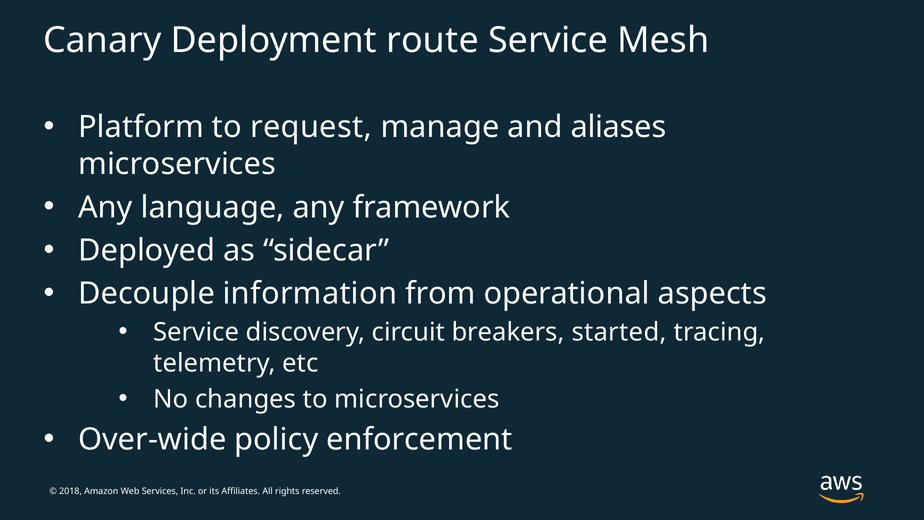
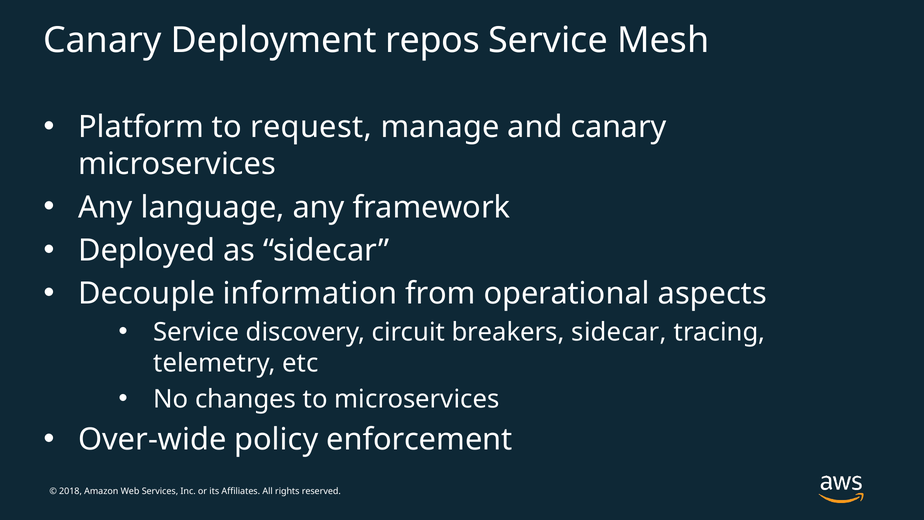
route: route -> repos (433, 40)
and aliases: aliases -> canary (618, 127)
breakers started: started -> sidecar (619, 332)
